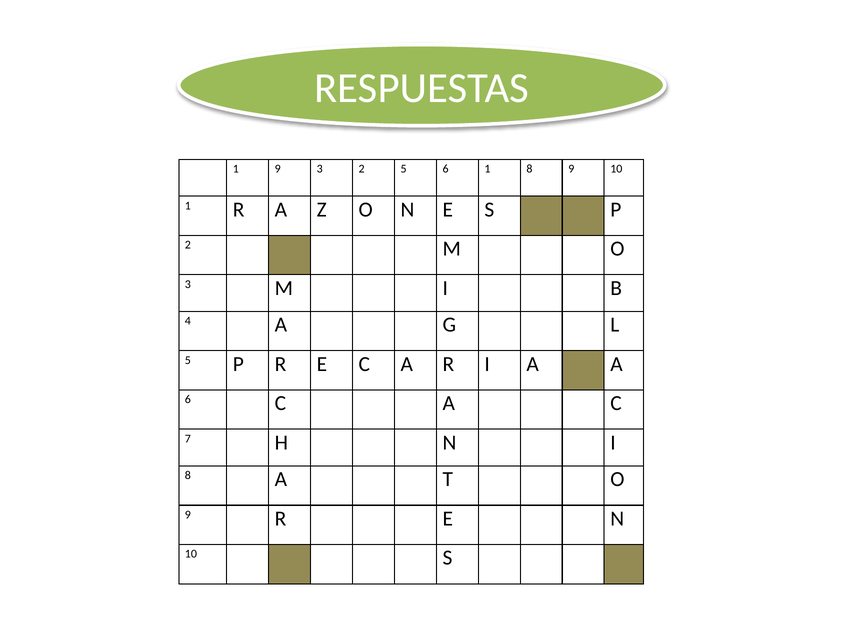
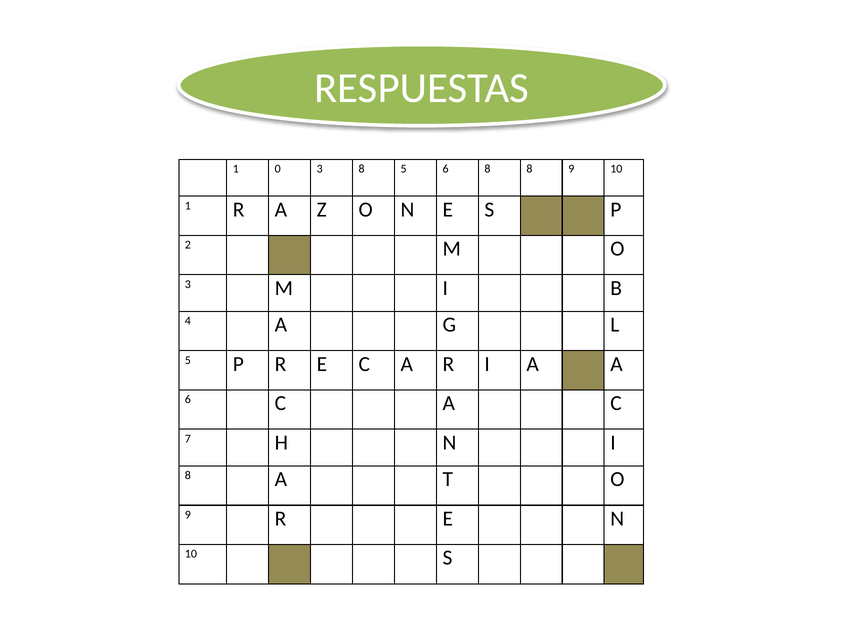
1 9: 9 -> 0 (278, 169)
3 2: 2 -> 8 (362, 169)
6 1: 1 -> 8 (487, 169)
